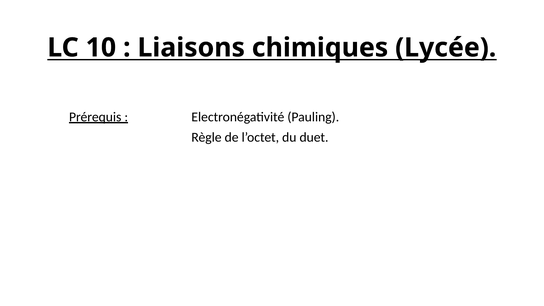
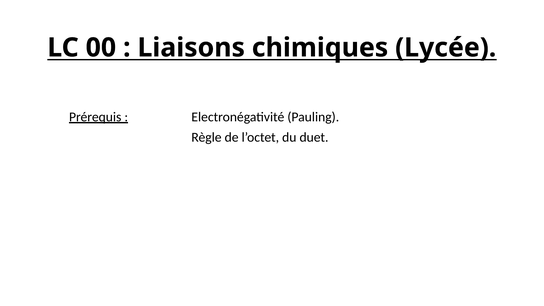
10: 10 -> 00 (101, 48)
